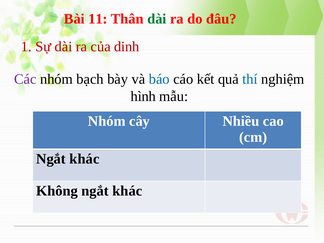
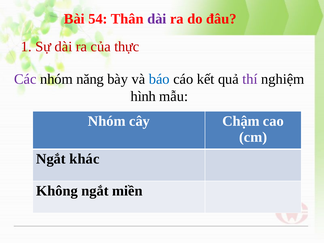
11: 11 -> 54 (98, 19)
dài colour: green -> purple (157, 19)
dinh: dinh -> thực (127, 47)
bạch: bạch -> năng (90, 79)
thí colour: blue -> purple (250, 79)
Nhiều: Nhiều -> Chậm (241, 121)
Không ngắt khác: khác -> miền (127, 191)
